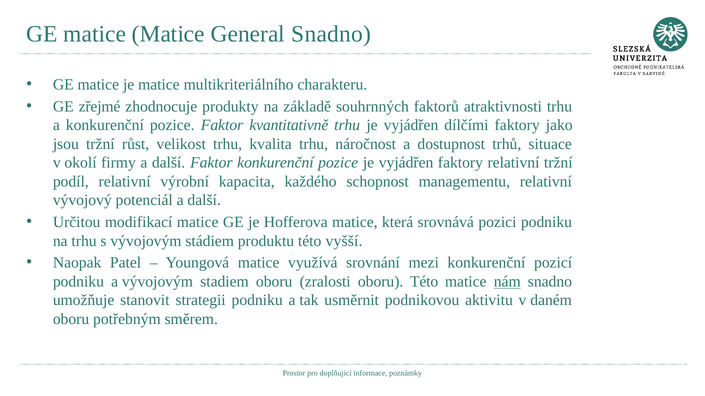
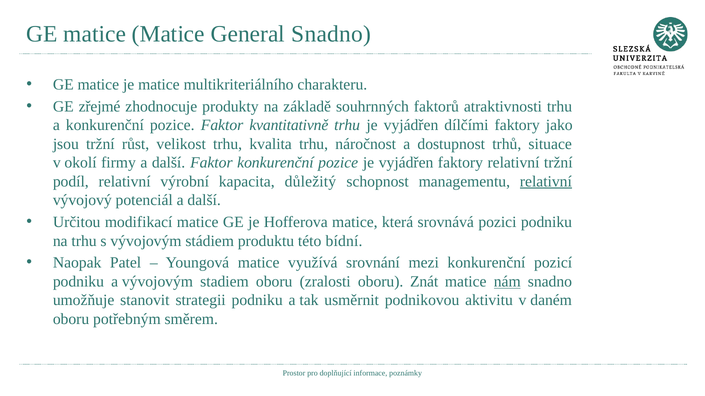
každého: každého -> důležitý (310, 182)
relativní underline: none -> present (546, 182)
vyšší: vyšší -> bídní (344, 241)
oboru Této: Této -> Znát (424, 282)
